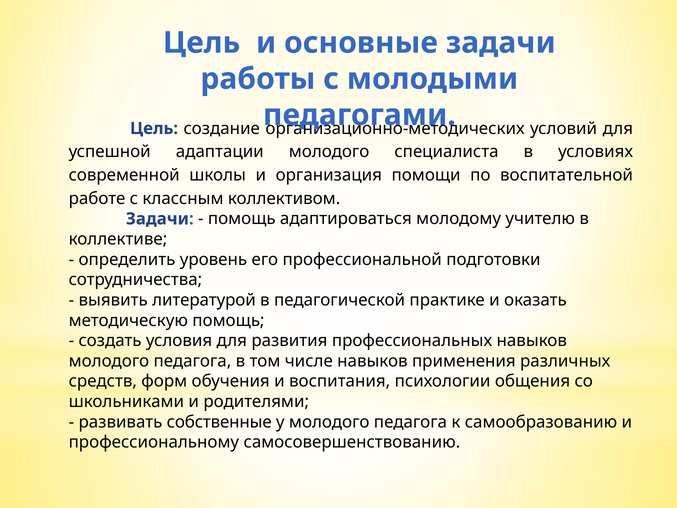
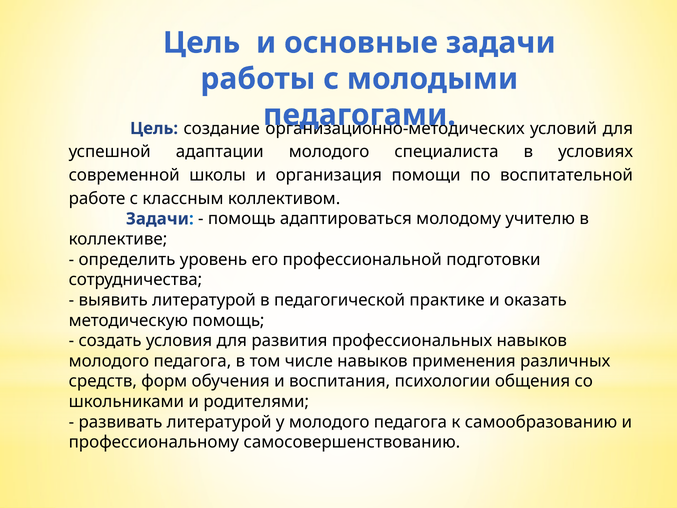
развивать собственные: собственные -> литературой (219, 422)
